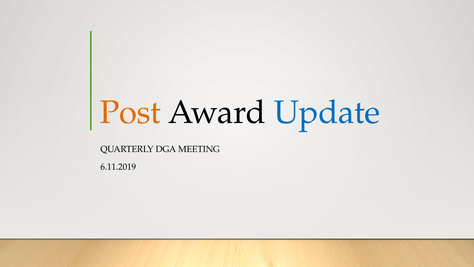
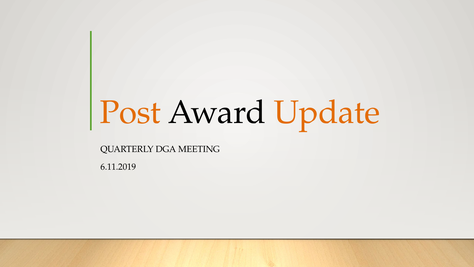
Update colour: blue -> orange (327, 112)
